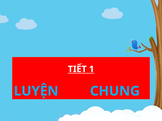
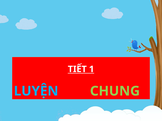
CHUNG colour: light blue -> light green (115, 91)
